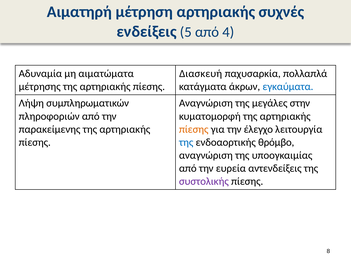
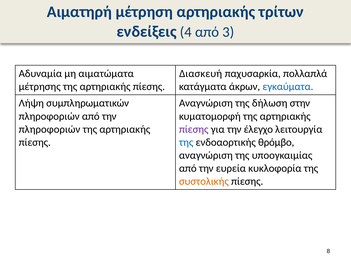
συχνές: συχνές -> τρίτων (281, 12)
5: 5 -> 4 (186, 32)
4: 4 -> 3 (228, 32)
μεγάλες: μεγάλες -> δήλωση (270, 103)
παρακείμενης: παρακείμενης -> πληροφοριών (49, 129)
πίεσης colour: orange -> purple (194, 129)
αντενδείξεις: αντενδείξεις -> κυκλοφορία (275, 169)
συστολικής colour: purple -> orange (204, 182)
